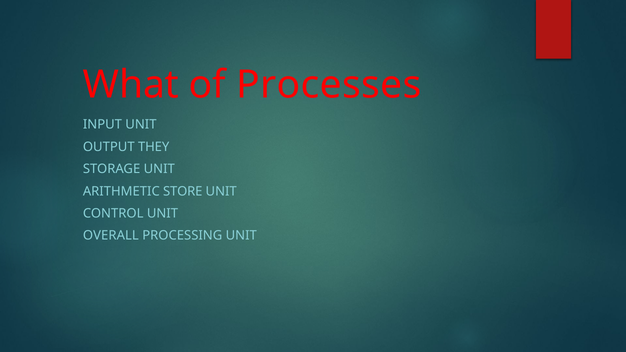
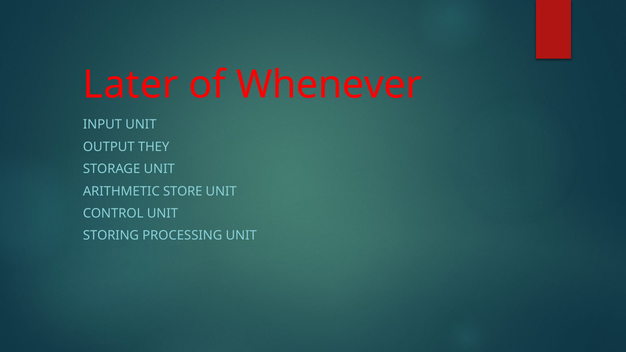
What: What -> Later (131, 85)
Processes: Processes -> Whenever (329, 85)
OVERALL: OVERALL -> STORING (111, 236)
